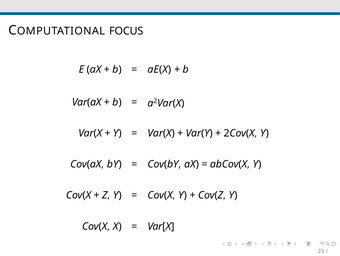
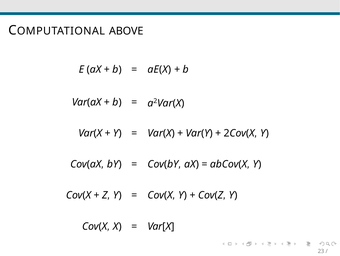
FOCUS: FOCUS -> ABOVE (126, 31)
